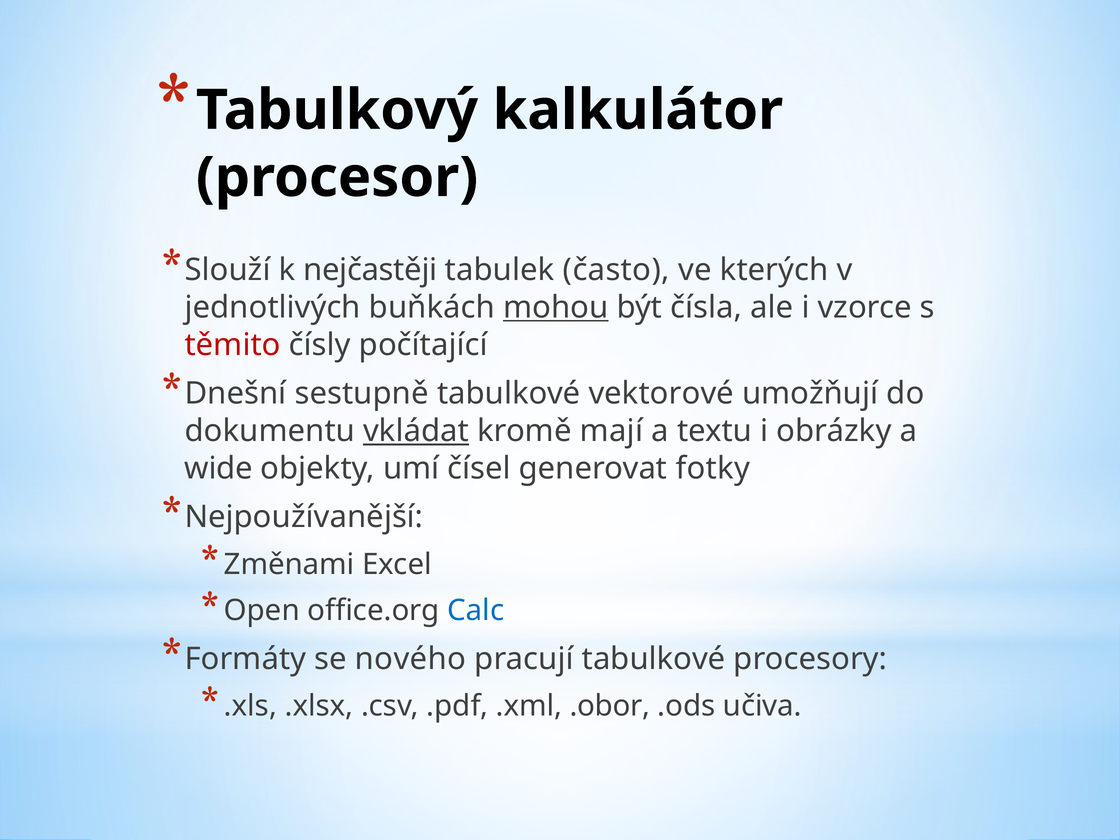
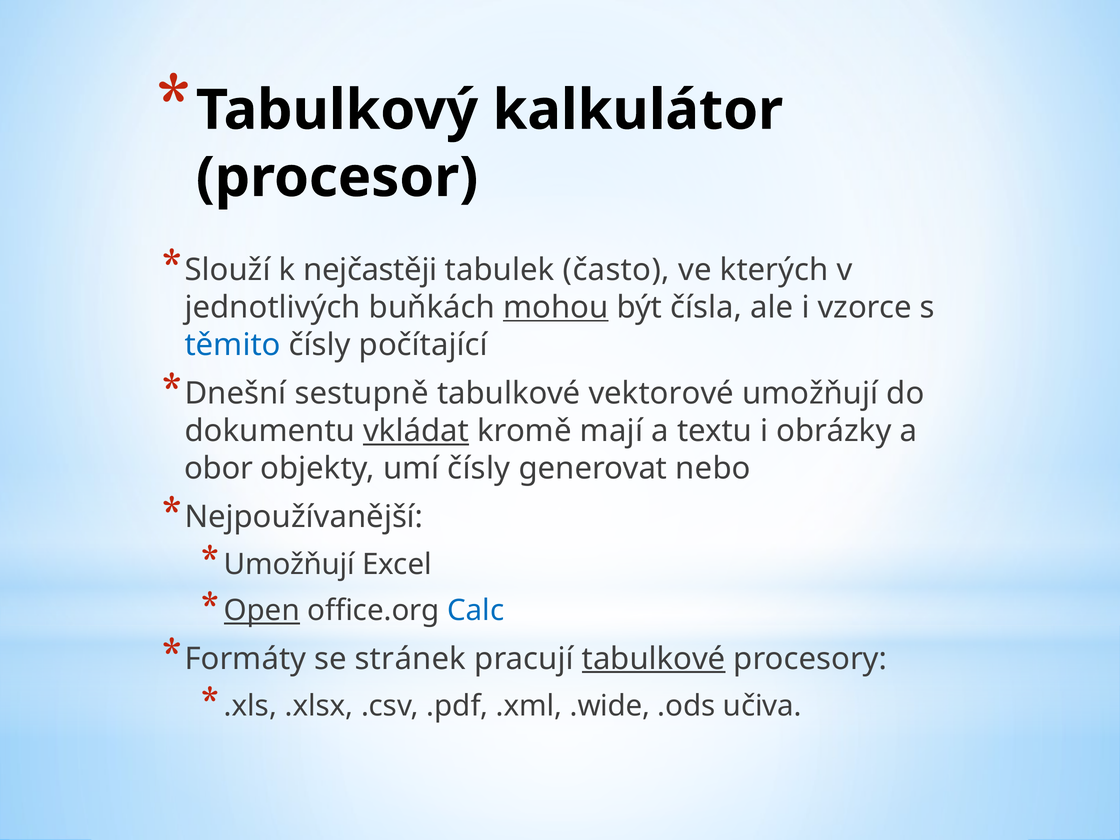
těmito colour: red -> blue (233, 345)
wide: wide -> obor (219, 468)
umí čísel: čísel -> čísly (479, 468)
fotky: fotky -> nebo (713, 468)
Změnami: Změnami -> Umožňují (289, 564)
Open underline: none -> present (262, 611)
nového: nového -> stránek (410, 659)
tabulkové underline: none -> present (654, 659)
.obor: .obor -> .wide (610, 706)
